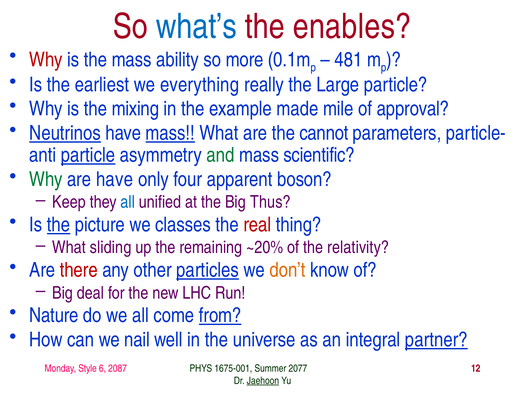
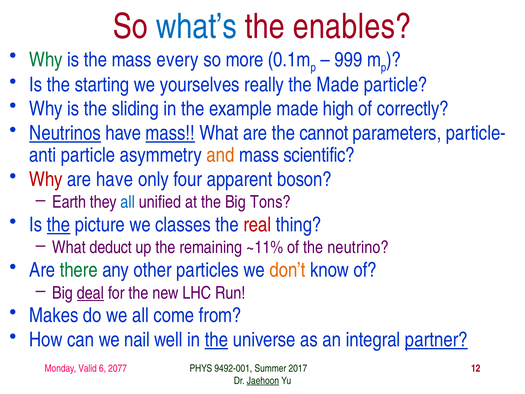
Why colour: red -> green (46, 60)
ability: ability -> every (178, 60)
481: 481 -> 999 (348, 60)
earliest: earliest -> starting (102, 85)
everything: everything -> yourselves (200, 85)
the Large: Large -> Made (338, 85)
mixing: mixing -> sliding (135, 109)
mile: mile -> high (338, 109)
approval: approval -> correctly (413, 109)
particle underline: present -> none (88, 155)
and colour: green -> orange (221, 155)
Why colour: green -> red (46, 179)
Keep: Keep -> Earth (69, 202)
Thus: Thus -> Tons (270, 202)
sliding: sliding -> deduct (111, 247)
~20%: ~20% -> ~11% (265, 247)
relativity: relativity -> neutrino (358, 247)
there colour: red -> green (79, 270)
particles underline: present -> none (208, 270)
deal underline: none -> present (91, 293)
Nature: Nature -> Makes (54, 315)
from underline: present -> none (220, 315)
the underline: none -> present (216, 340)
Style: Style -> Valid (88, 368)
2087: 2087 -> 2077 (118, 368)
1675-001: 1675-001 -> 9492-001 (233, 368)
2077: 2077 -> 2017 (298, 368)
